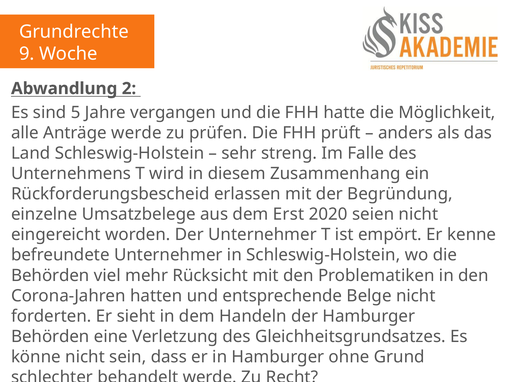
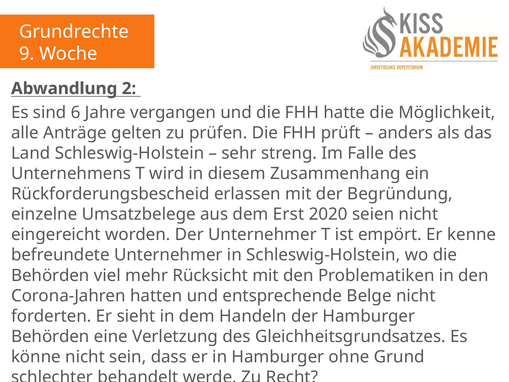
5: 5 -> 6 (76, 112)
Anträge werde: werde -> gelten (137, 133)
